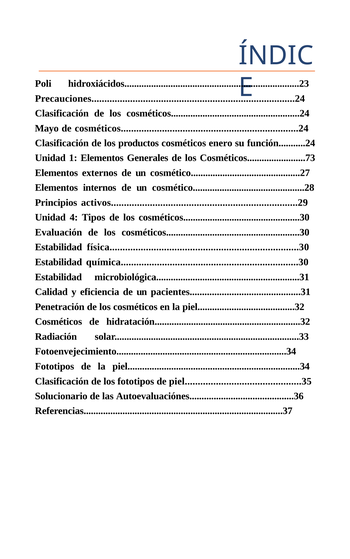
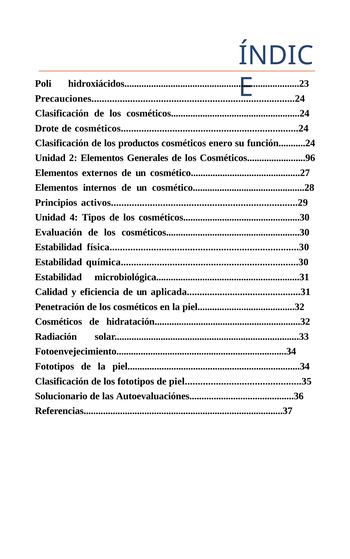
Mayo: Mayo -> Drote (47, 128)
1: 1 -> 2 (73, 158)
Cosméticos........................73: Cosméticos........................73 -> Cosméticos........................96 (258, 158)
pacientes.............................................31: pacientes.............................................31 -> aplicada.............................................31 (231, 292)
